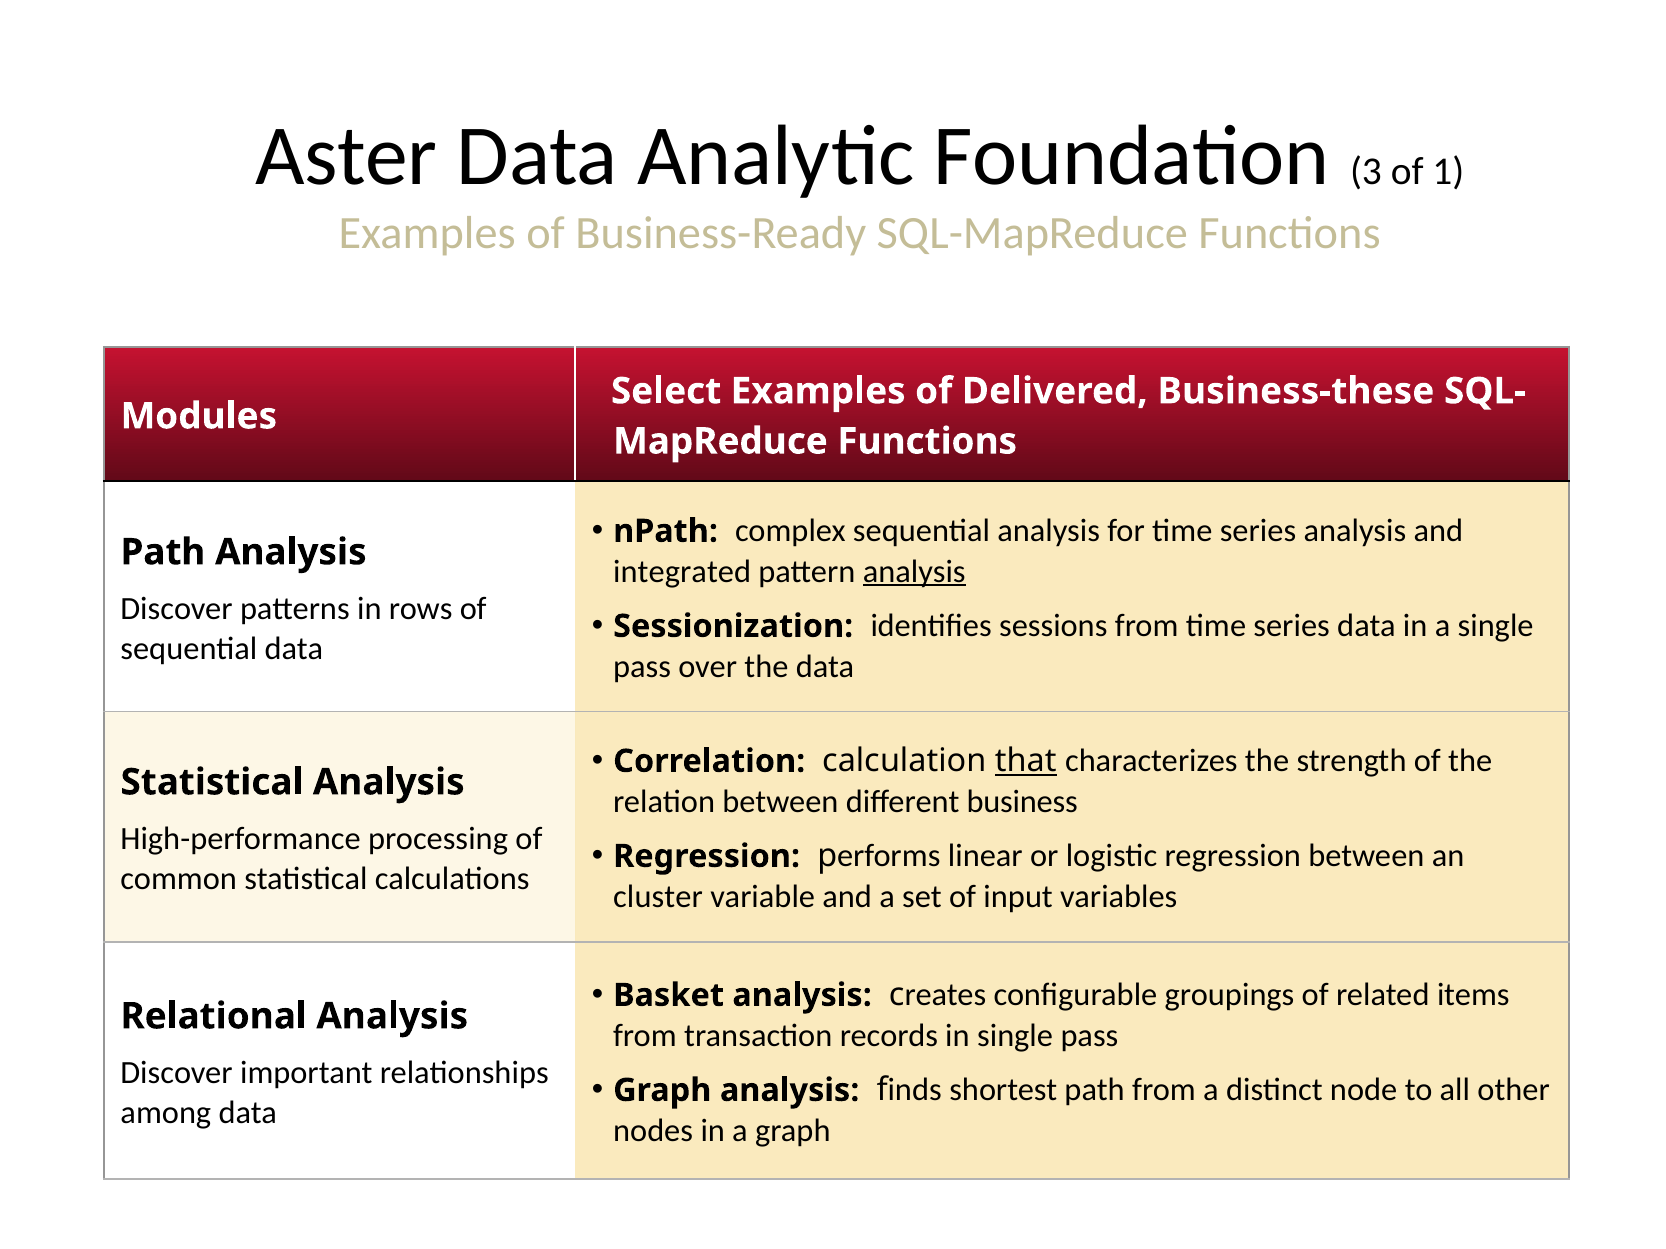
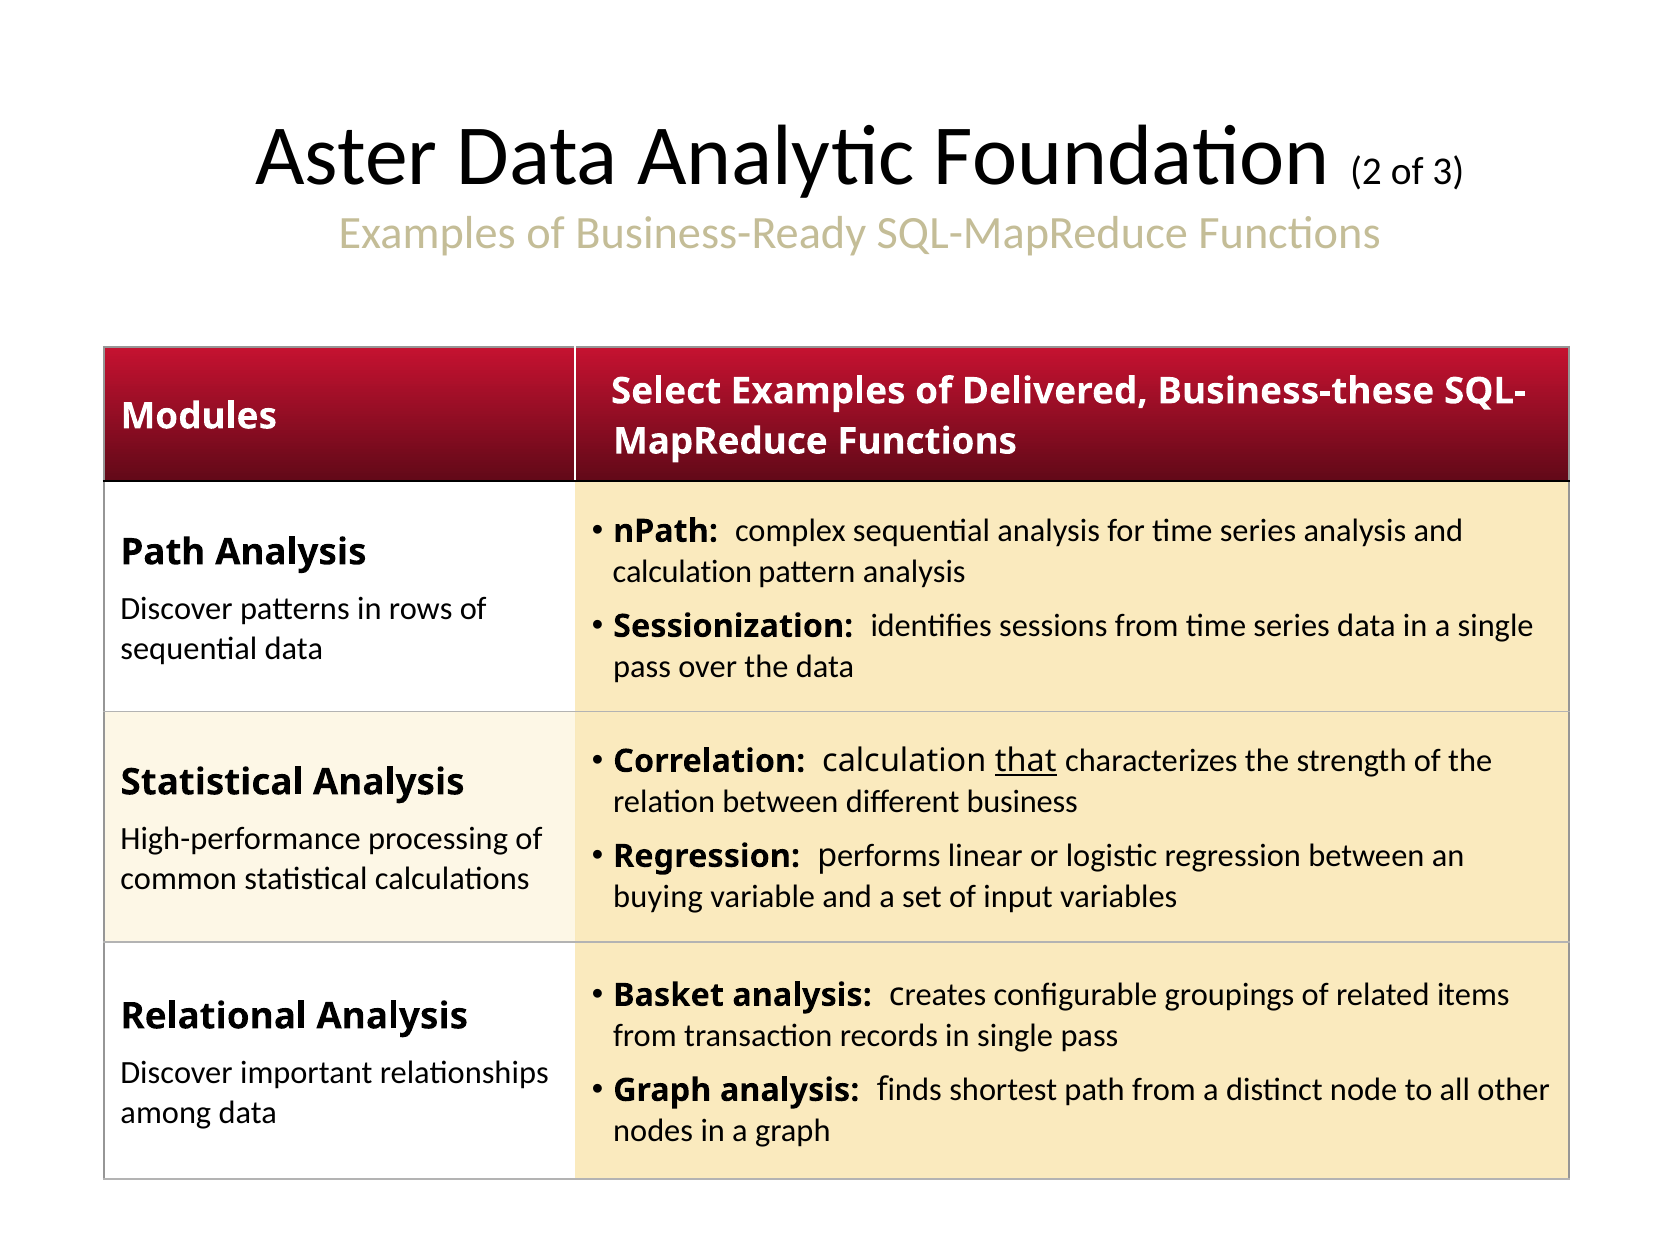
3: 3 -> 2 (1366, 172)
1: 1 -> 3 (1448, 172)
integrated: integrated -> calculation (682, 572)
analysis underline: present -> none (914, 572)
cluster: cluster -> buying (658, 897)
